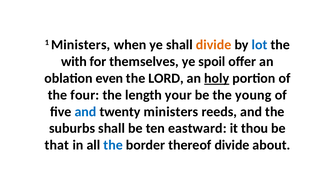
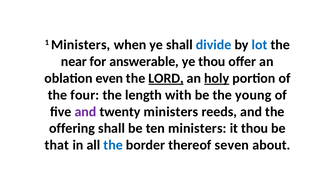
divide colour: orange -> blue (214, 45)
with: with -> near (74, 62)
themselves: themselves -> answerable (144, 62)
ye spoil: spoil -> thou (212, 62)
LORD underline: none -> present (166, 78)
your: your -> with (178, 95)
and colour: blue -> purple (86, 112)
suburbs: suburbs -> offering (72, 129)
ten eastward: eastward -> ministers (197, 129)
thereof divide: divide -> seven (232, 145)
